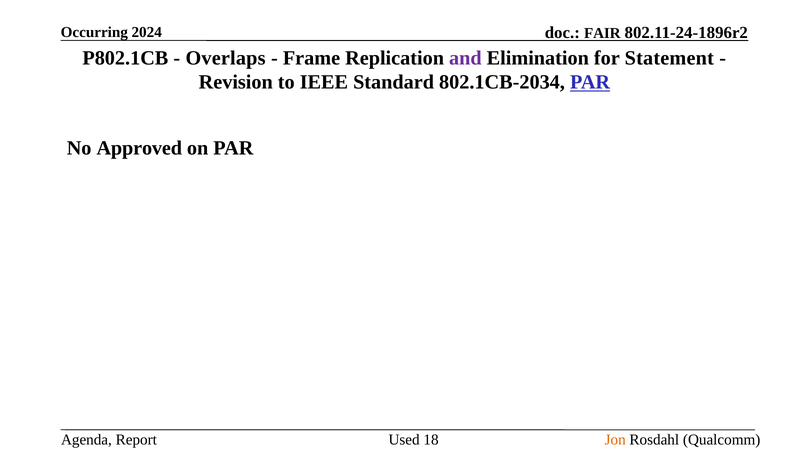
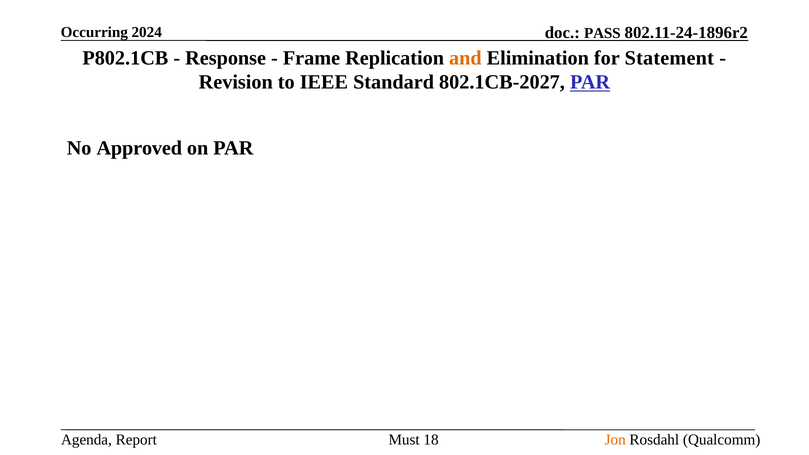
FAIR: FAIR -> PASS (602, 33)
Overlaps: Overlaps -> Response (226, 58)
and colour: purple -> orange (465, 58)
802.1CB-2034: 802.1CB-2034 -> 802.1CB-2027 (502, 82)
Used: Used -> Must (404, 440)
